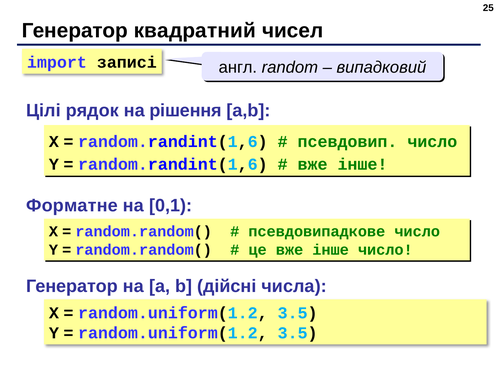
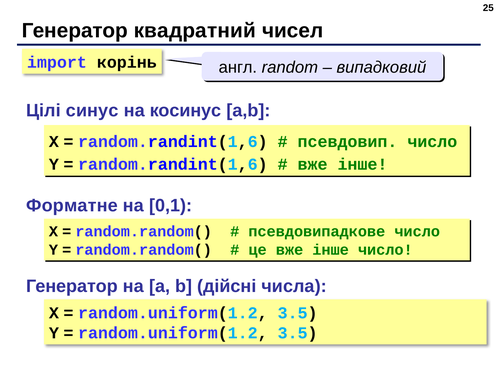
записі: записі -> корінь (127, 62)
рядок: рядок -> синус (92, 111)
рішення: рішення -> косинус (185, 111)
